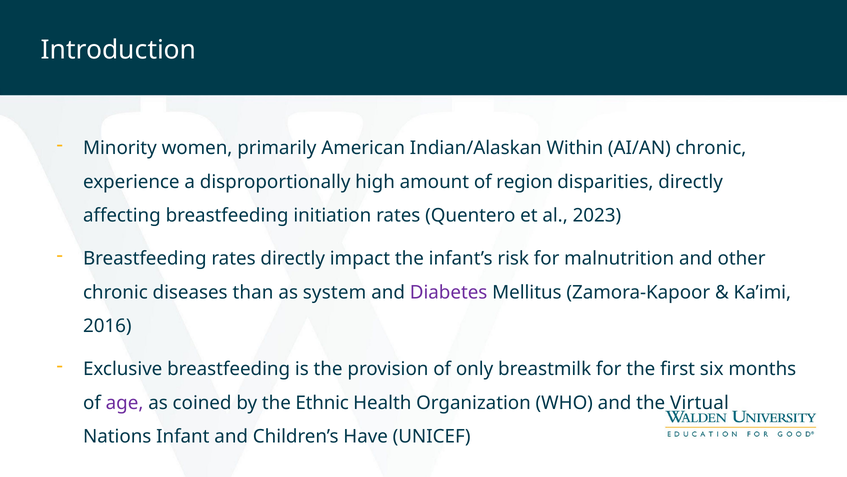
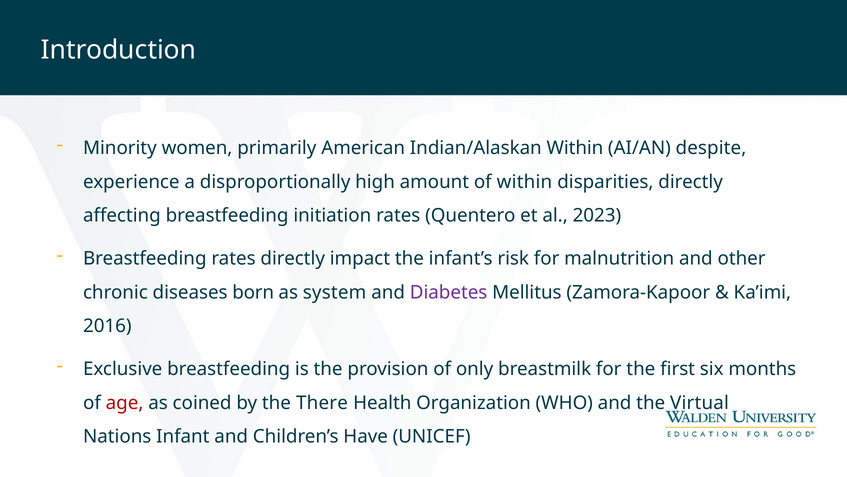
AI/AN chronic: chronic -> despite (711, 148)
of region: region -> within (524, 182)
than: than -> born (253, 292)
age colour: purple -> red (125, 402)
Ethnic: Ethnic -> There (322, 402)
